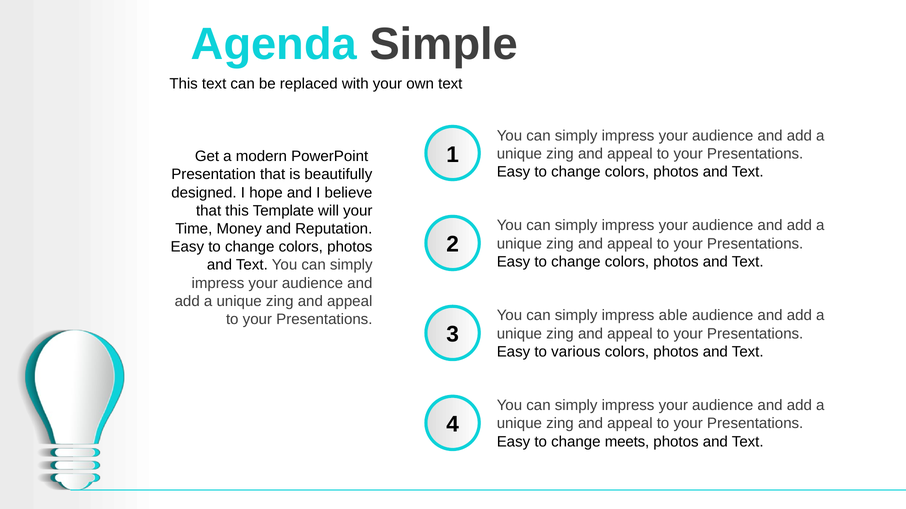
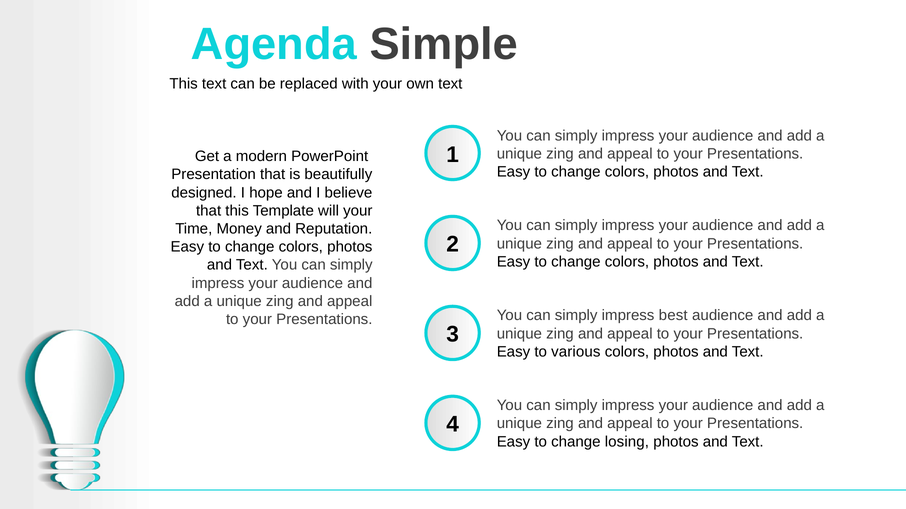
able: able -> best (673, 316)
meets: meets -> losing (627, 442)
